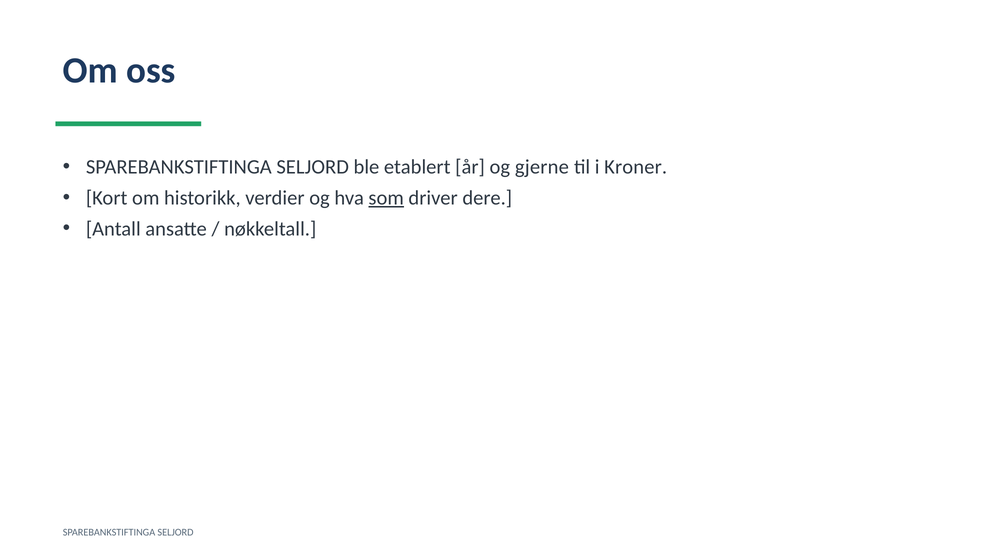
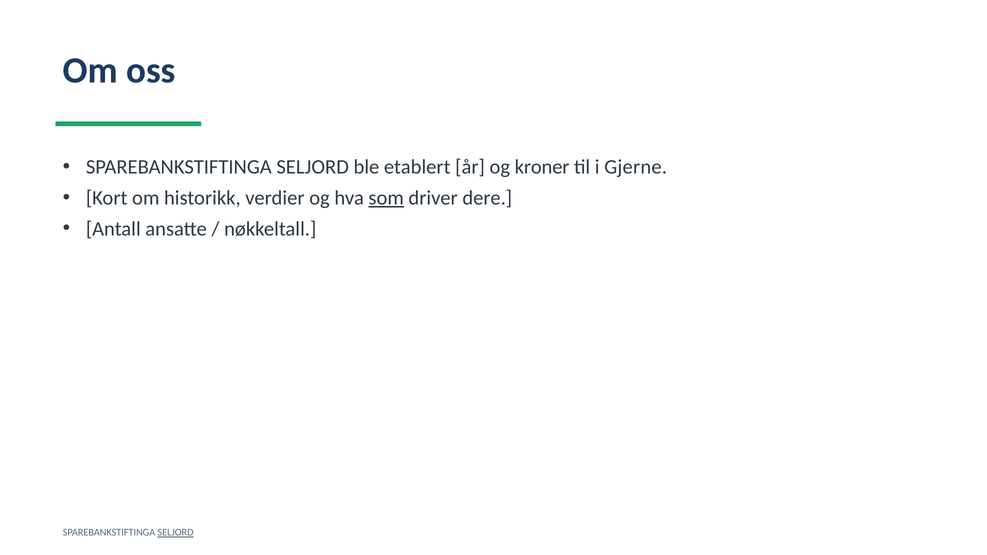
gjerne: gjerne -> kroner (542, 167)
Kroner: Kroner -> Gjerne (636, 167)
SELJORD underline: none -> present (175, 533)
